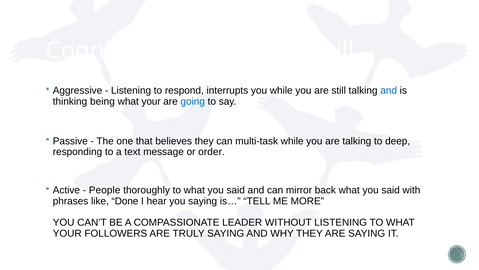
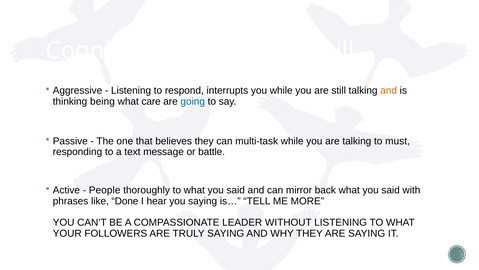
and colour: blue -> orange (389, 90)
your: your -> care (151, 101)
deep: deep -> must (398, 141)
order: order -> battle (212, 152)
